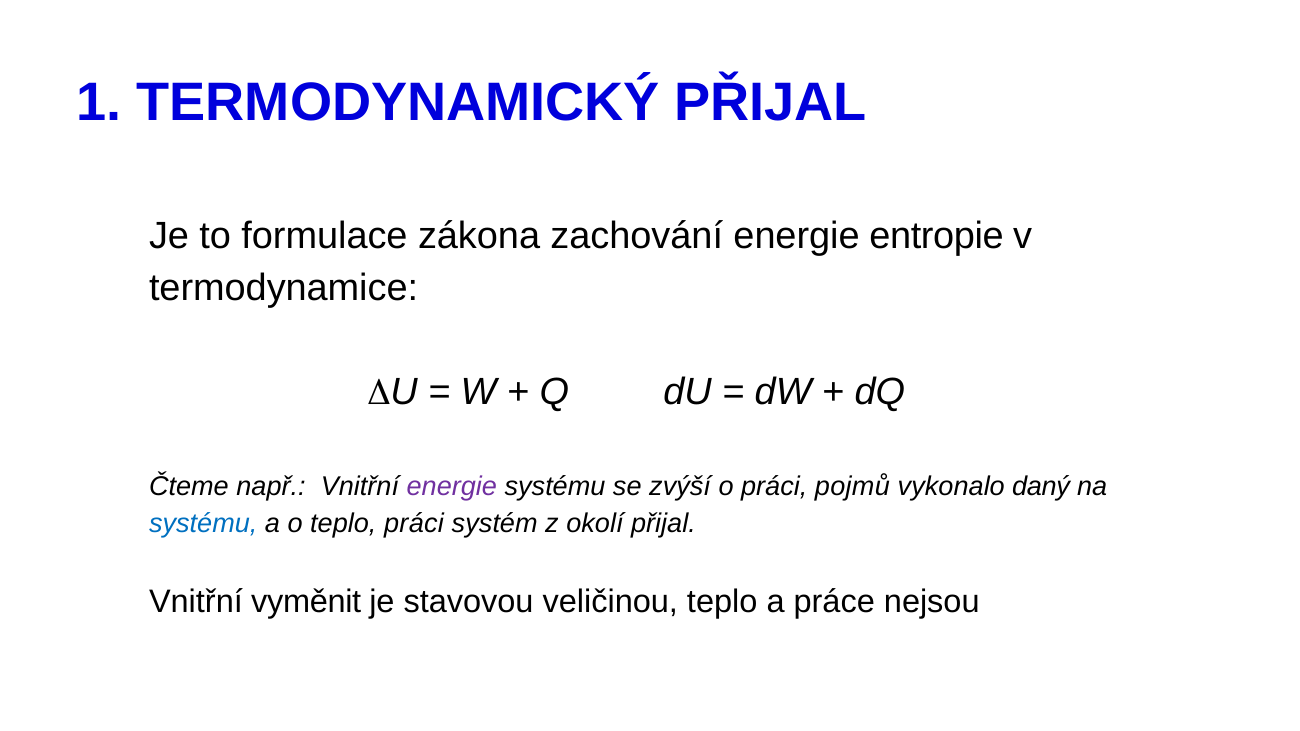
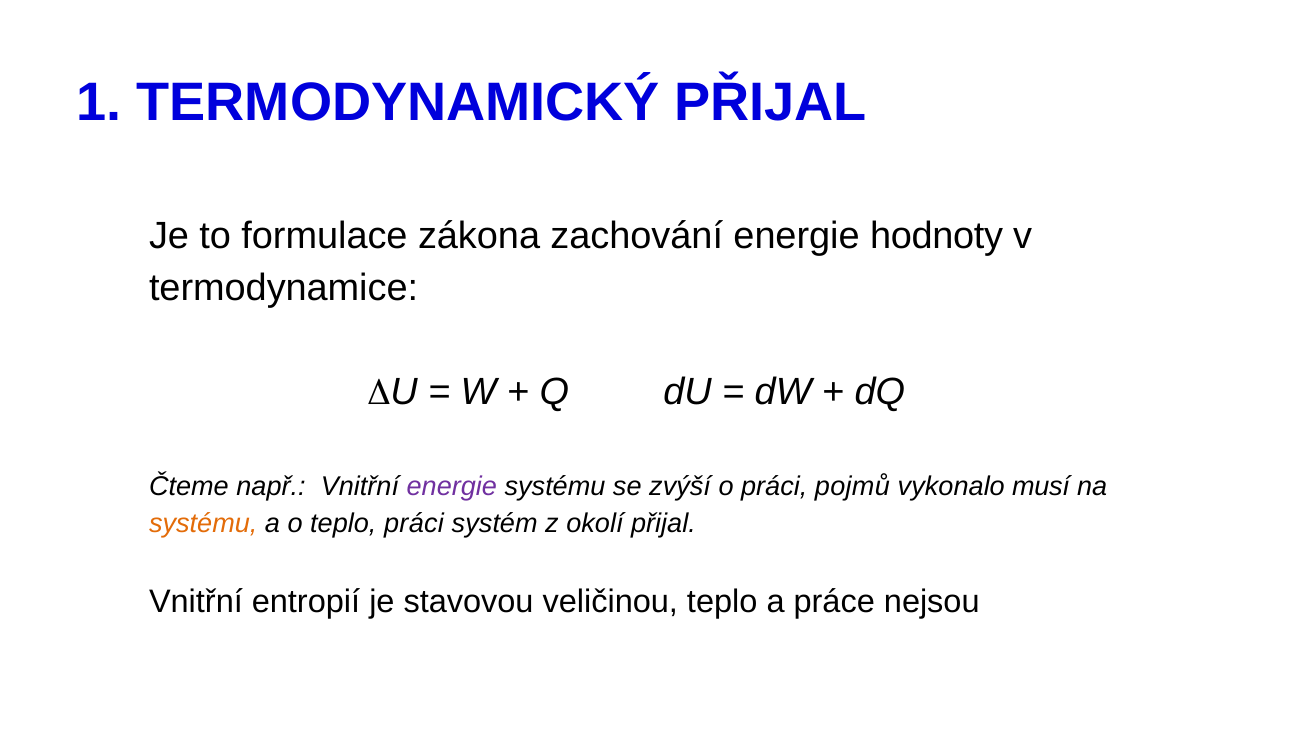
entropie: entropie -> hodnoty (937, 236)
daný: daný -> musí (1041, 486)
systému colour: blue -> orange (203, 524)
vyměnit: vyměnit -> entropií (306, 602)
